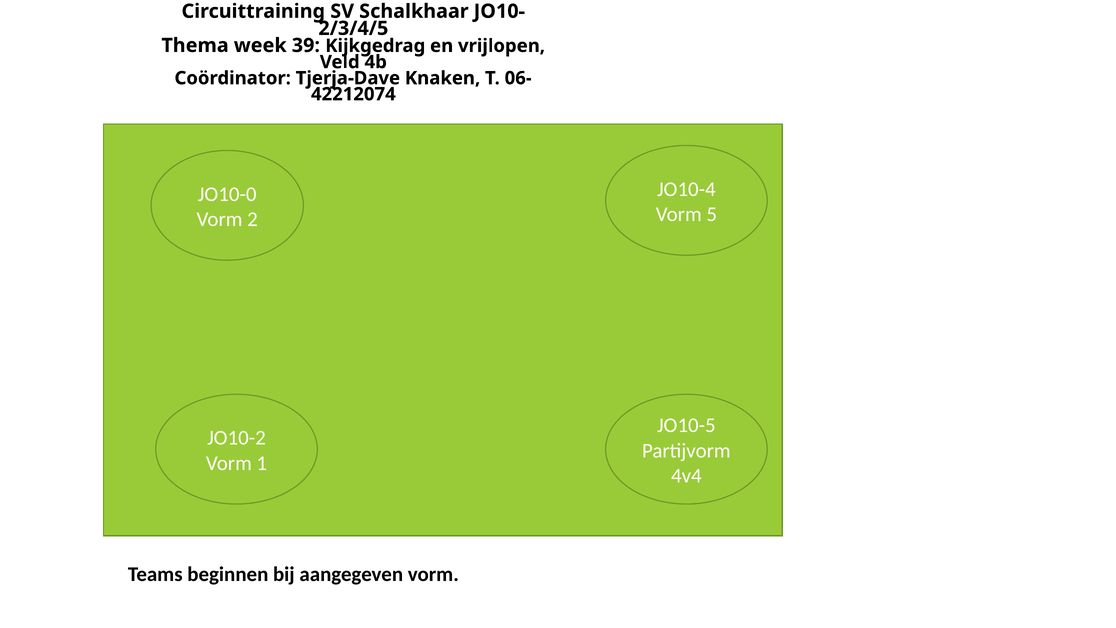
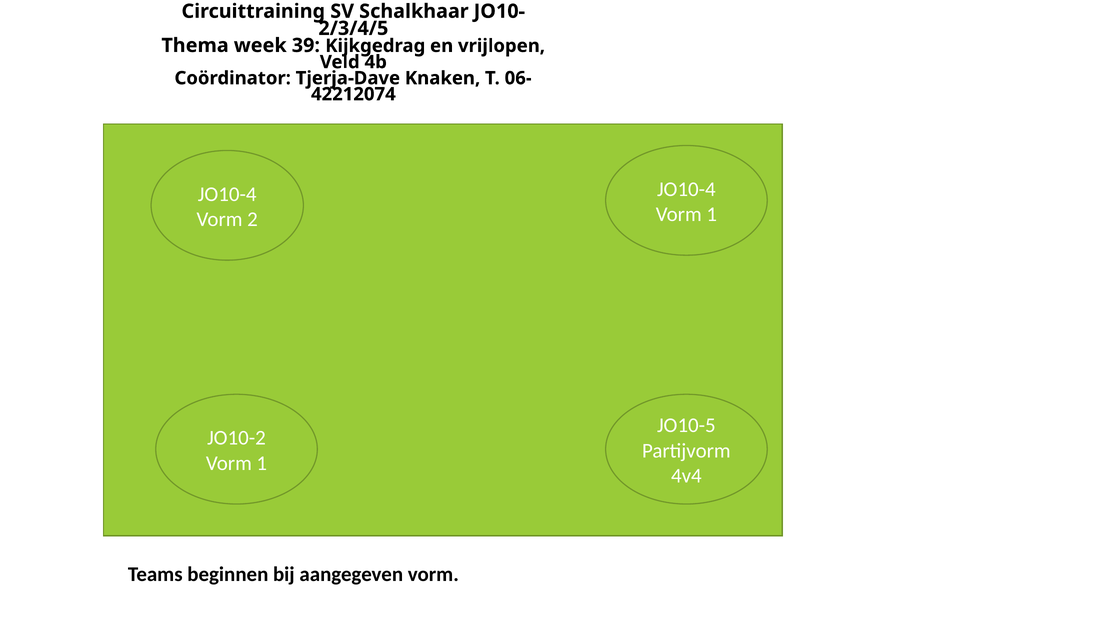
JO10-0: JO10-0 -> JO10-4 (227, 194)
5: 5 -> 1 (712, 214)
